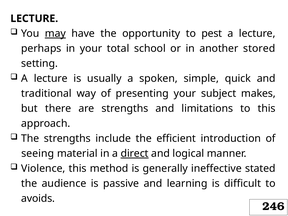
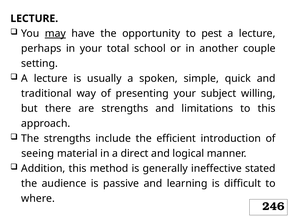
stored: stored -> couple (259, 49)
makes: makes -> willing (258, 94)
direct underline: present -> none (135, 154)
Violence: Violence -> Addition (43, 169)
avoids: avoids -> where (38, 199)
